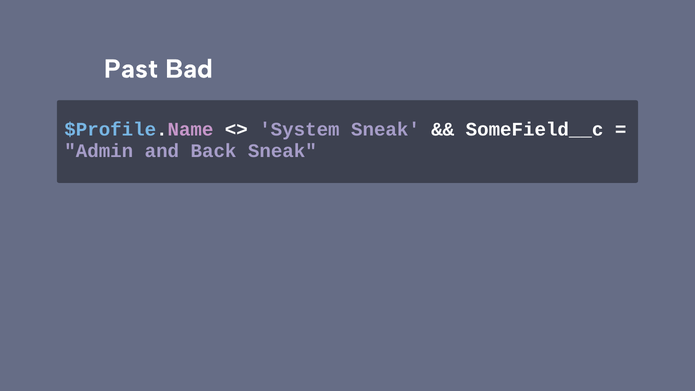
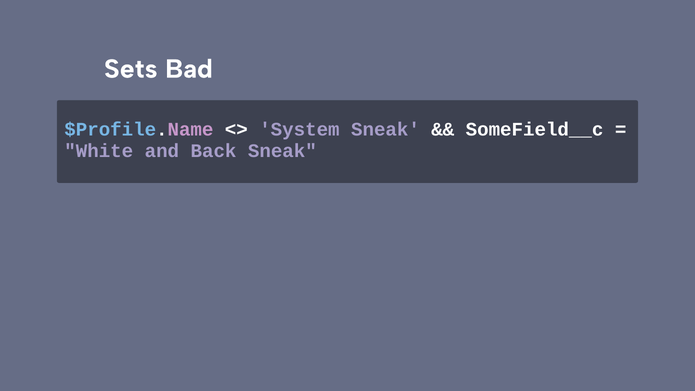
Past: Past -> Sets (131, 69)
Admin: Admin -> White (99, 151)
